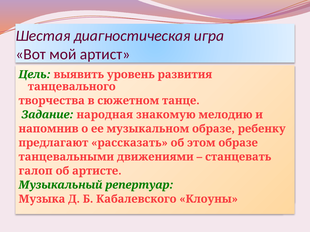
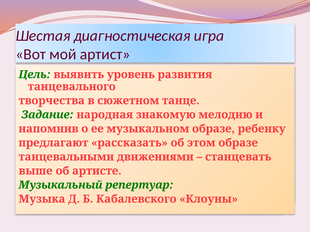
галоп: галоп -> выше (36, 171)
